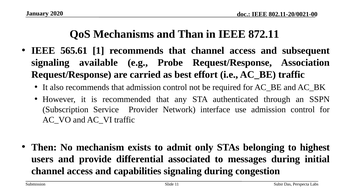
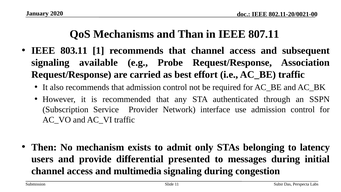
872.11: 872.11 -> 807.11 (264, 34)
565.61: 565.61 -> 803.11 (74, 51)
highest: highest -> latency (315, 147)
associated: associated -> presented (189, 159)
capabilities: capabilities -> multimedia (138, 171)
